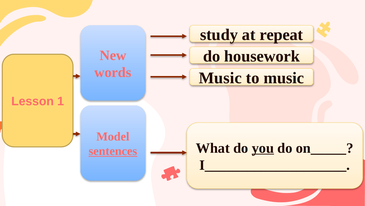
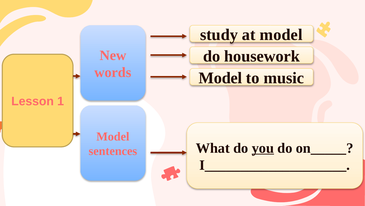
at repeat: repeat -> model (281, 35)
Music: Music -> Model (220, 78)
sentences underline: present -> none (113, 151)
